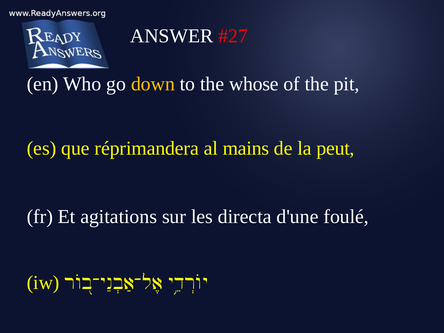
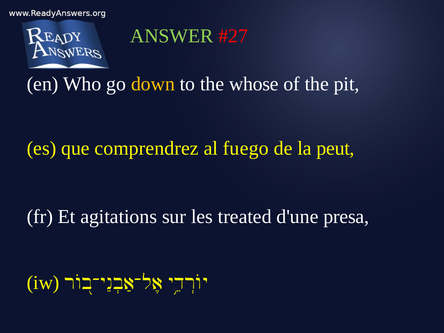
ANSWER colour: white -> light green (172, 36)
réprimandera: réprimandera -> comprendrez (147, 148)
mains: mains -> fuego (246, 148)
directa: directa -> treated (245, 217)
foulé: foulé -> presa (346, 217)
